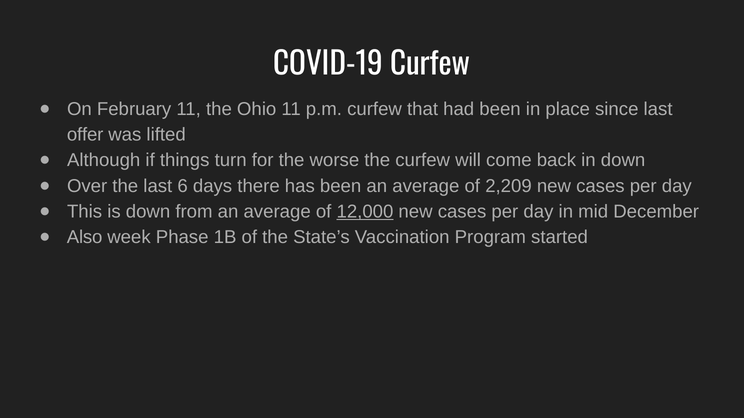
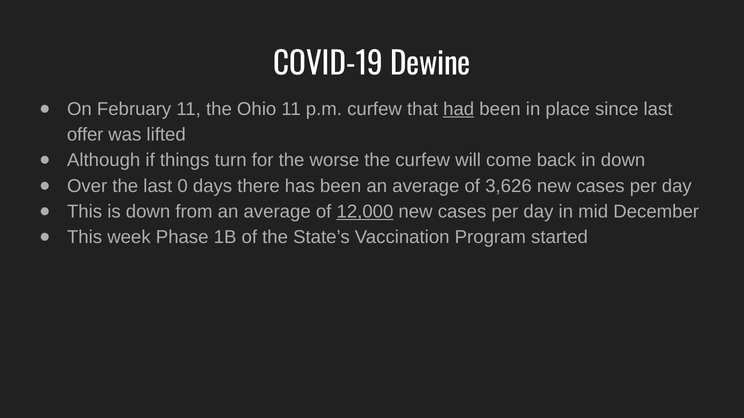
COVID-19 Curfew: Curfew -> Dewine (430, 65)
had underline: none -> present (459, 109)
6: 6 -> 0 (183, 186)
2,209: 2,209 -> 3,626 (509, 186)
Also: Also -> This (85, 238)
